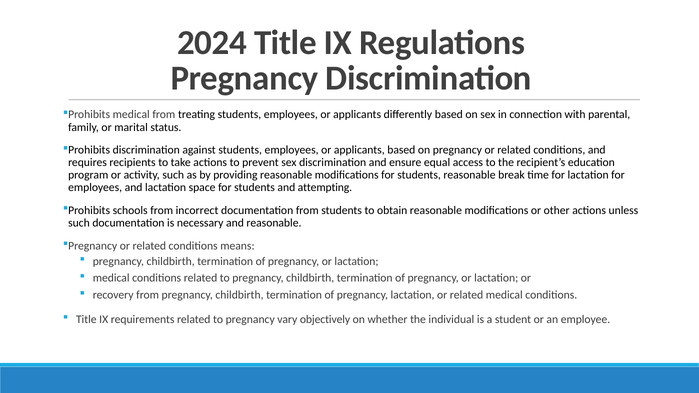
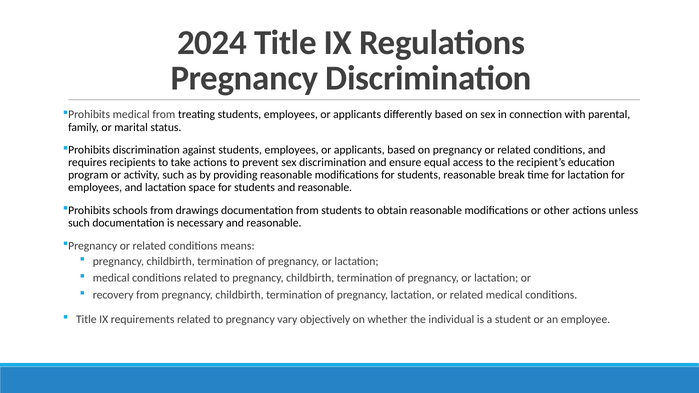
students and attempting: attempting -> reasonable (325, 188)
incorrect: incorrect -> drawings (197, 210)
